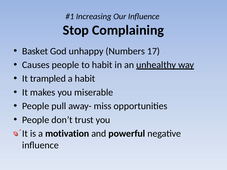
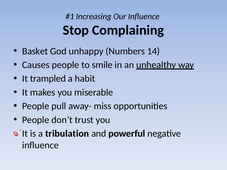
17: 17 -> 14 (153, 51)
to habit: habit -> smile (102, 65)
motivation: motivation -> tribulation (67, 134)
